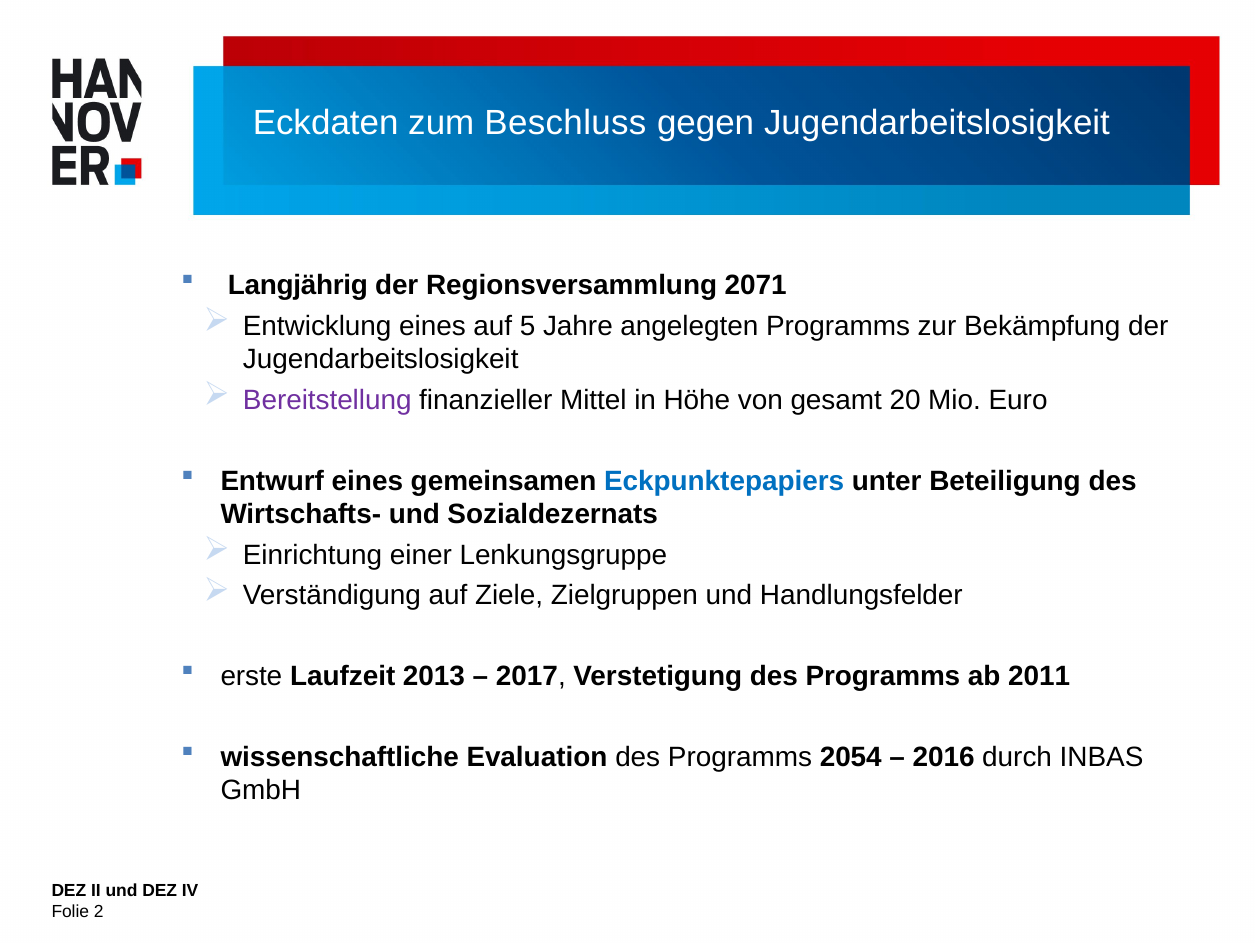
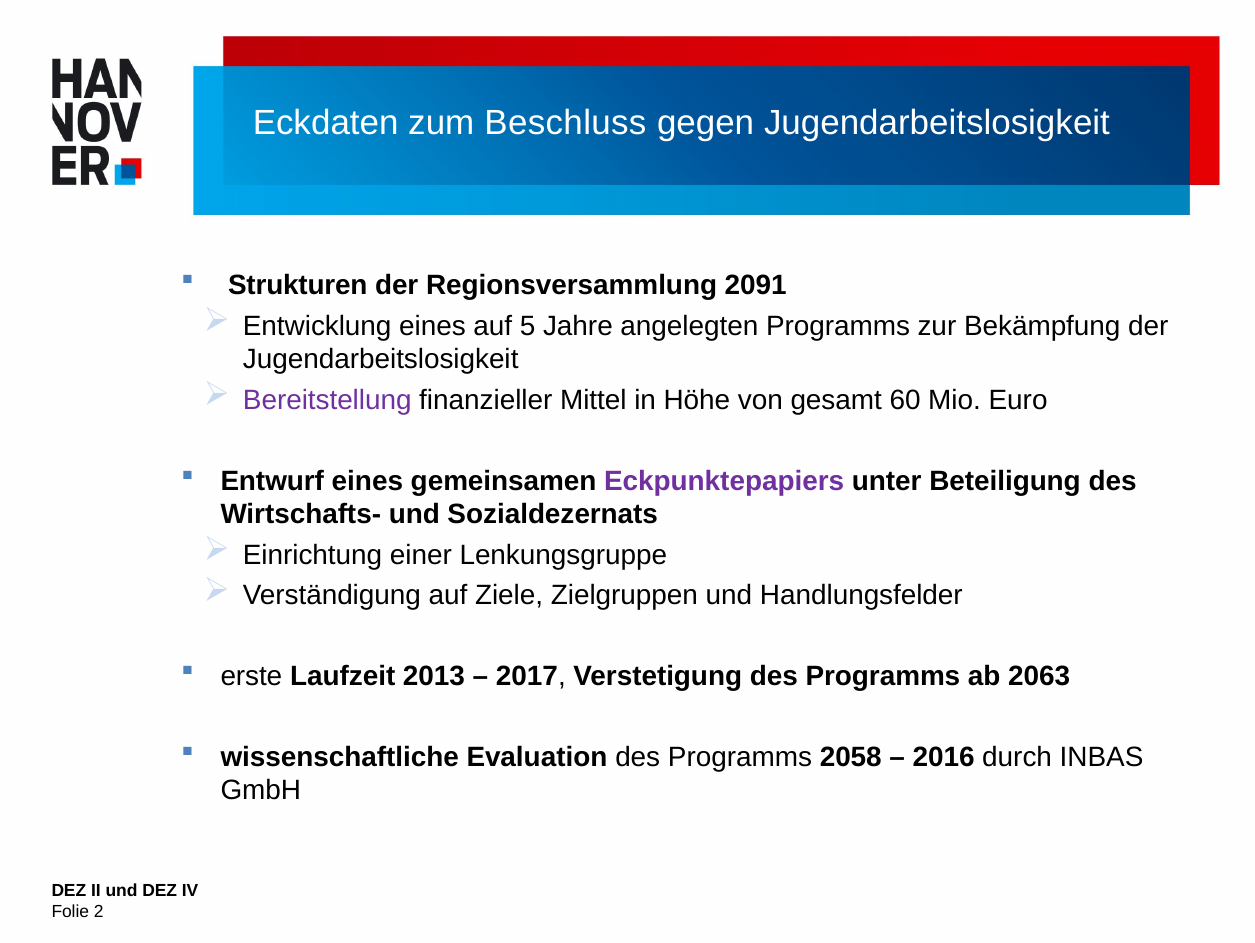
Langjährig: Langjährig -> Strukturen (298, 285)
2071: 2071 -> 2091 (756, 285)
20: 20 -> 60 (905, 400)
Eckpunktepapiers colour: blue -> purple (724, 481)
2011: 2011 -> 2063 (1039, 676)
2054: 2054 -> 2058 (851, 757)
